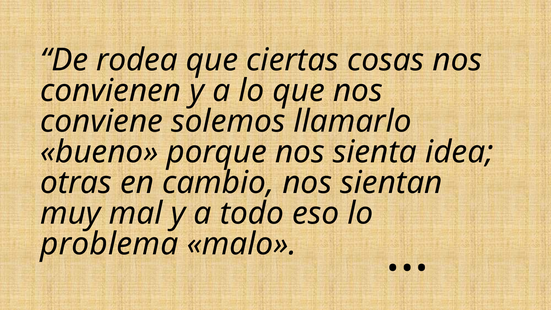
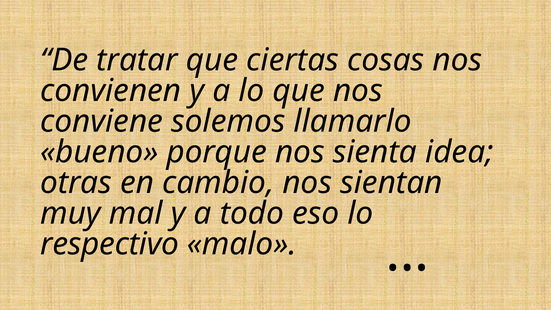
rodea: rodea -> tratar (137, 60)
problema: problema -> respectivo (110, 244)
